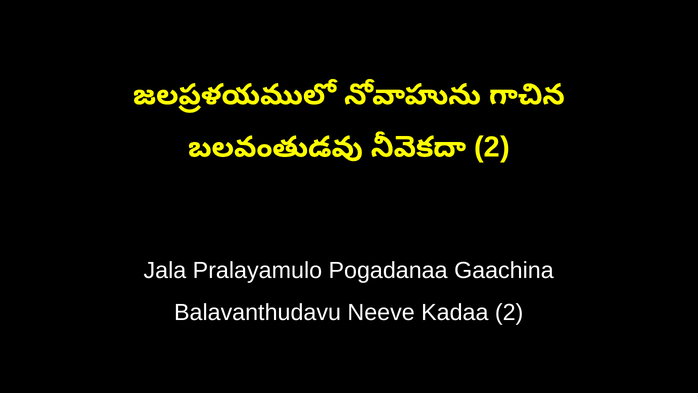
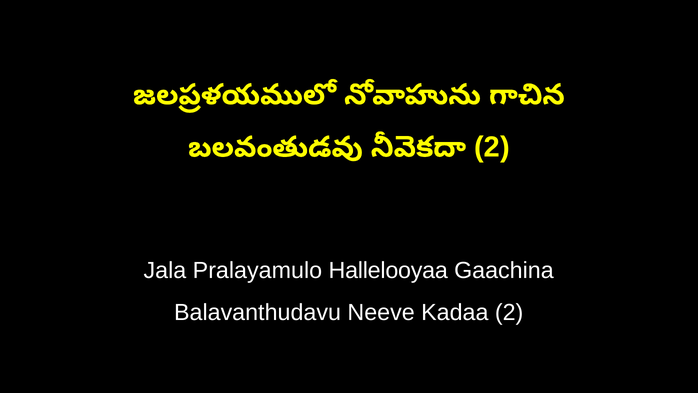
Pogadanaa: Pogadanaa -> Hallelooyaa (388, 270)
